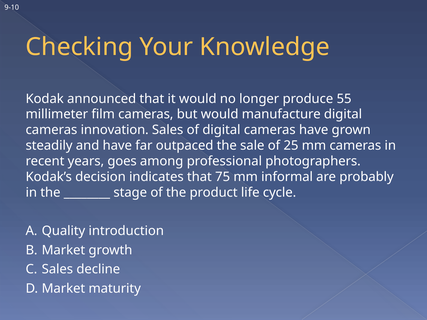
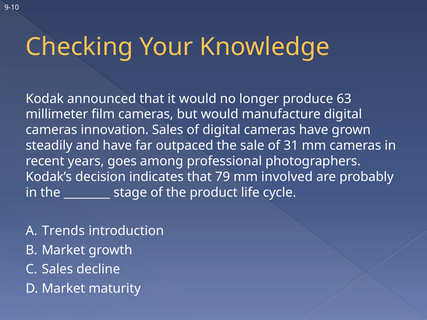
55: 55 -> 63 (344, 99)
25: 25 -> 31 (291, 146)
75: 75 -> 79 (223, 177)
informal: informal -> involved (287, 177)
Quality: Quality -> Trends (63, 231)
